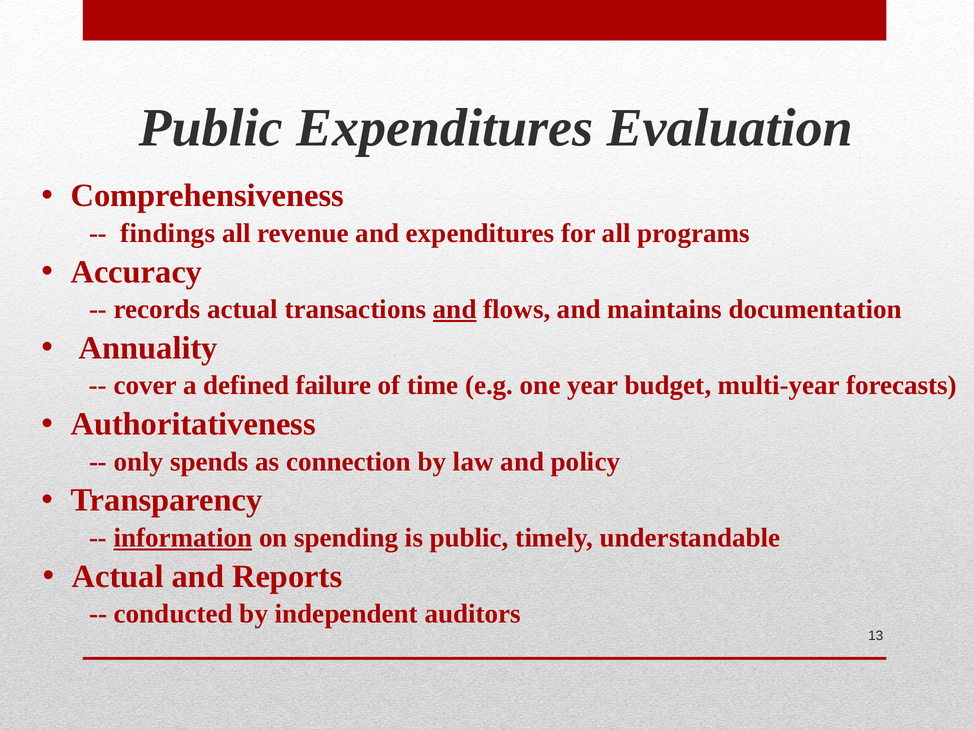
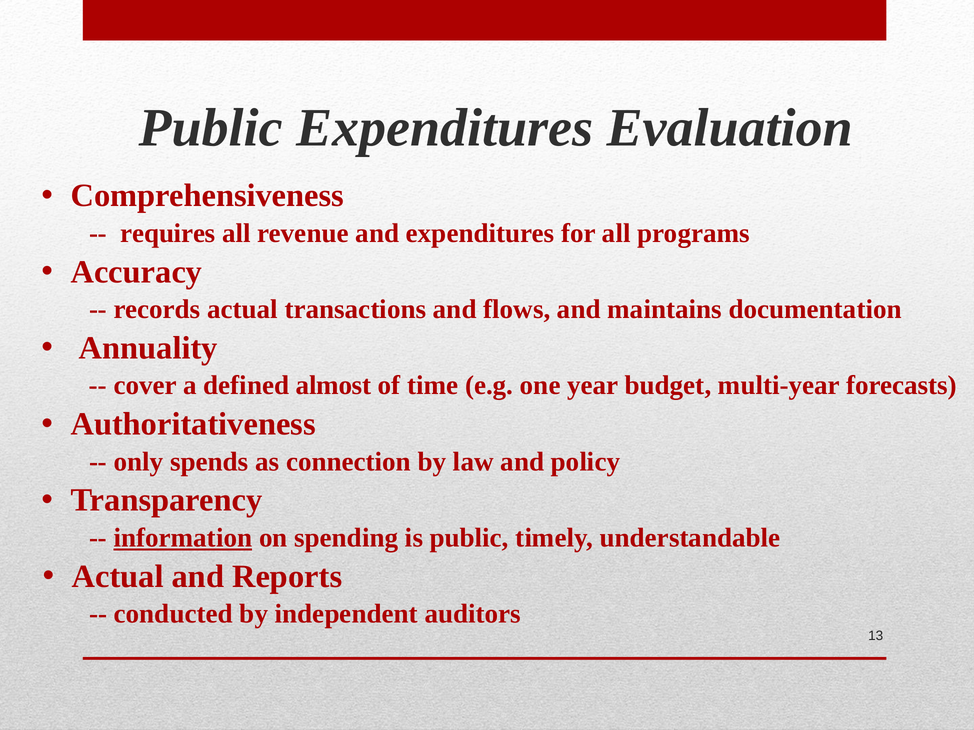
findings: findings -> requires (168, 233)
and underline: present -> none (455, 310)
failure: failure -> almost (334, 386)
